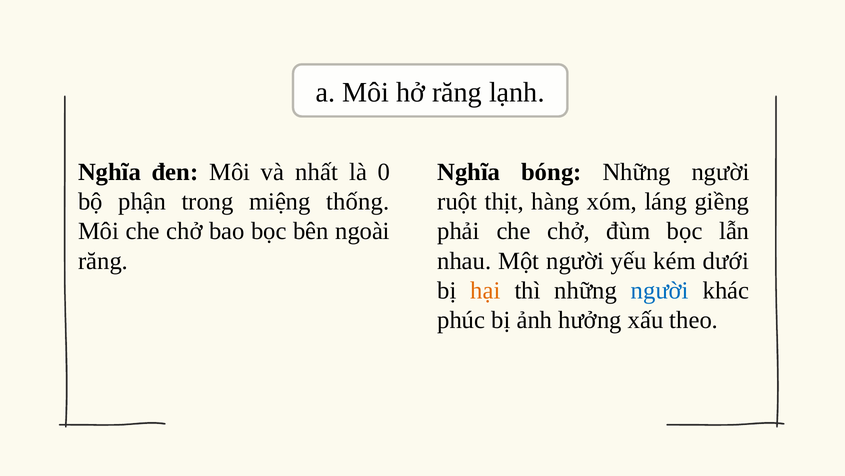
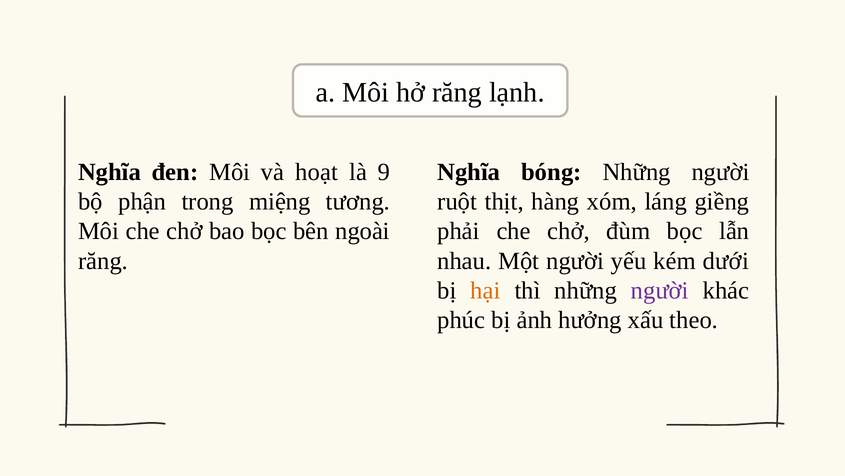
nhất: nhất -> hoạt (317, 172)
0: 0 -> 9 (384, 172)
thống: thống -> tương (358, 201)
người colour: blue -> purple (660, 290)
